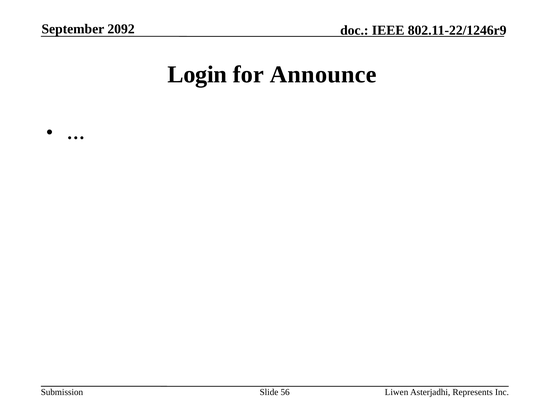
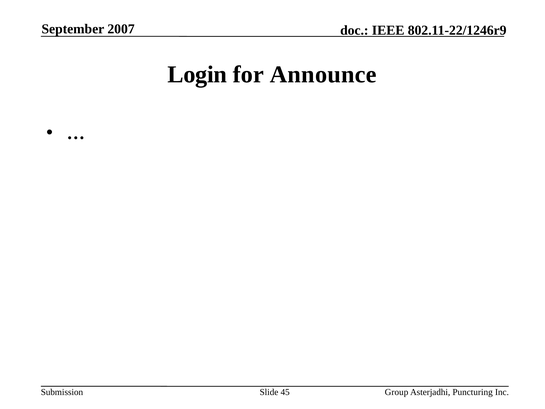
2092: 2092 -> 2007 (121, 29)
56: 56 -> 45 (285, 392)
Liwen: Liwen -> Group (397, 392)
Represents: Represents -> Puncturing (473, 392)
